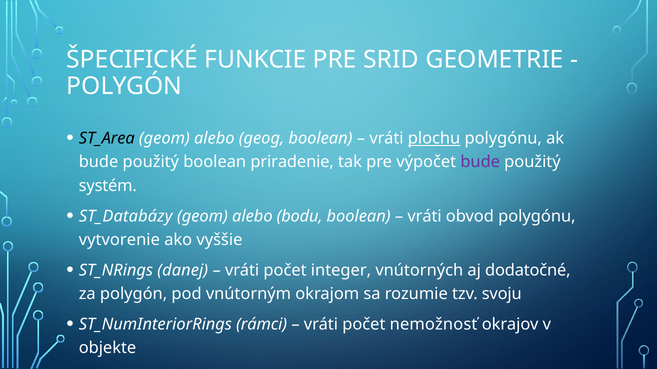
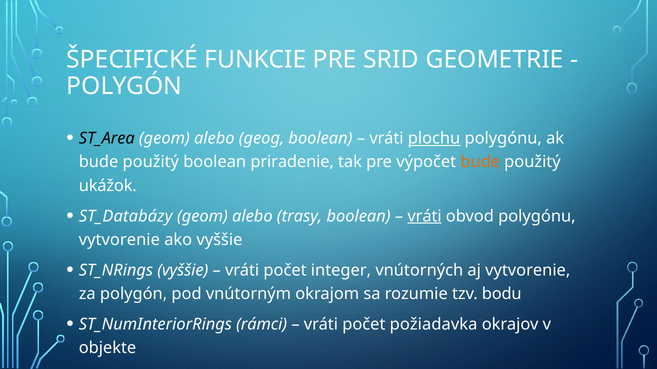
bude colour: purple -> orange (480, 162)
systém: systém -> ukážok (108, 186)
bodu: bodu -> trasy (300, 216)
vráti underline: none -> present (425, 216)
ST_NRings danej: danej -> vyššie (183, 271)
aj dodatočné: dodatočné -> vytvorenie (528, 271)
svoju: svoju -> bodu (502, 294)
nemožnosť: nemožnosť -> požiadavka (434, 325)
